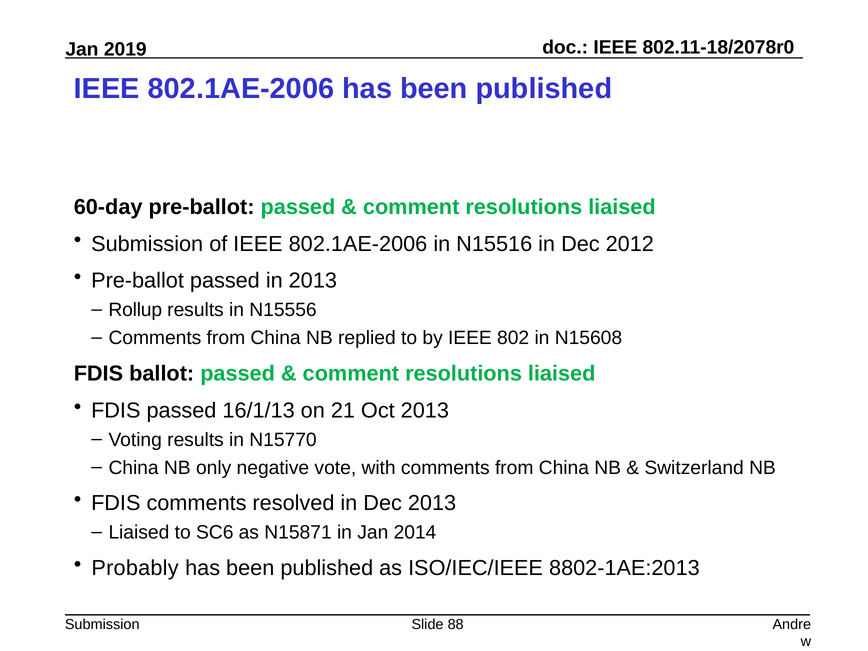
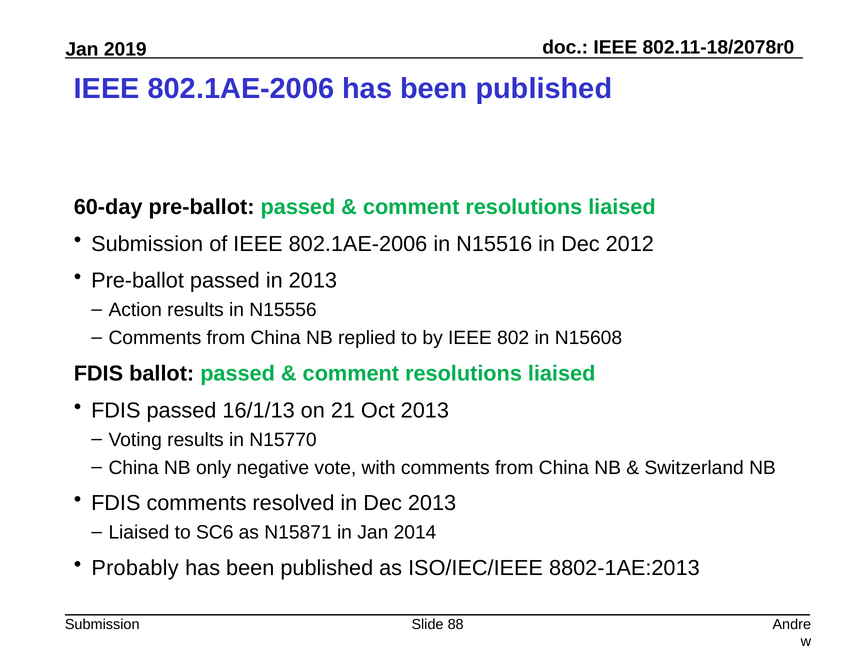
Rollup: Rollup -> Action (135, 310)
